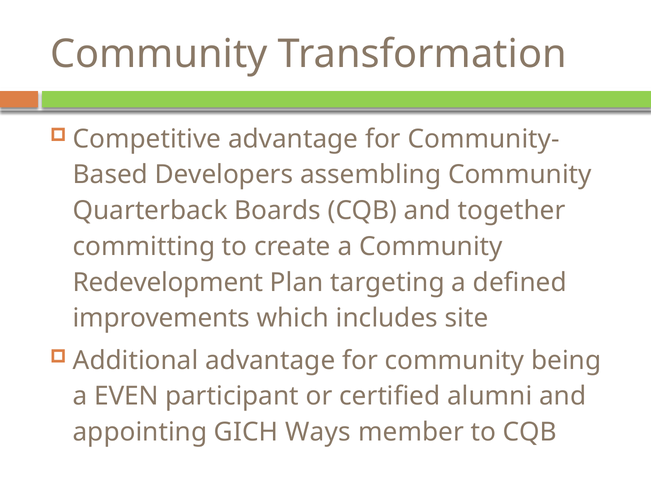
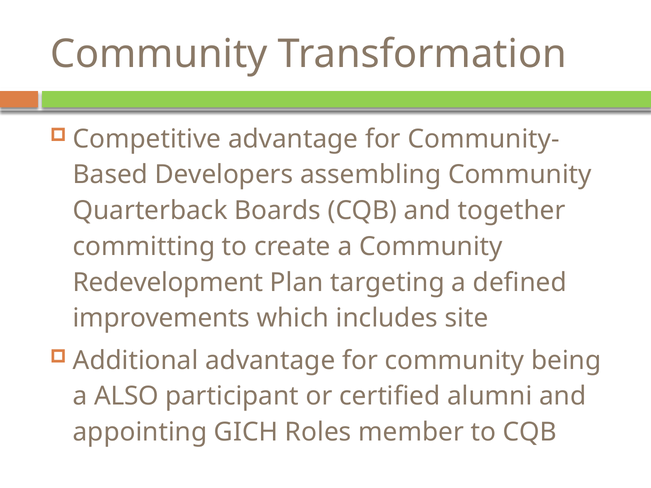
EVEN: EVEN -> ALSO (126, 396)
Ways: Ways -> Roles (318, 432)
